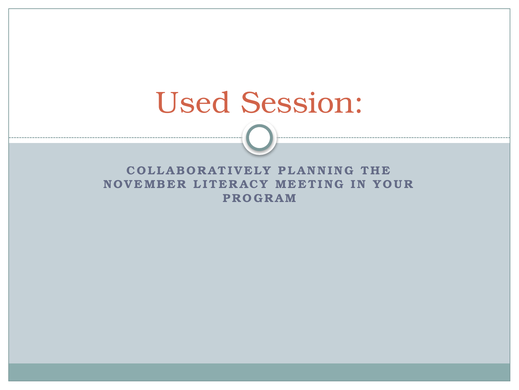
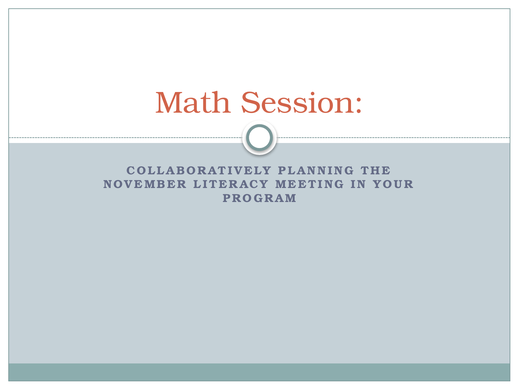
Used: Used -> Math (193, 102)
